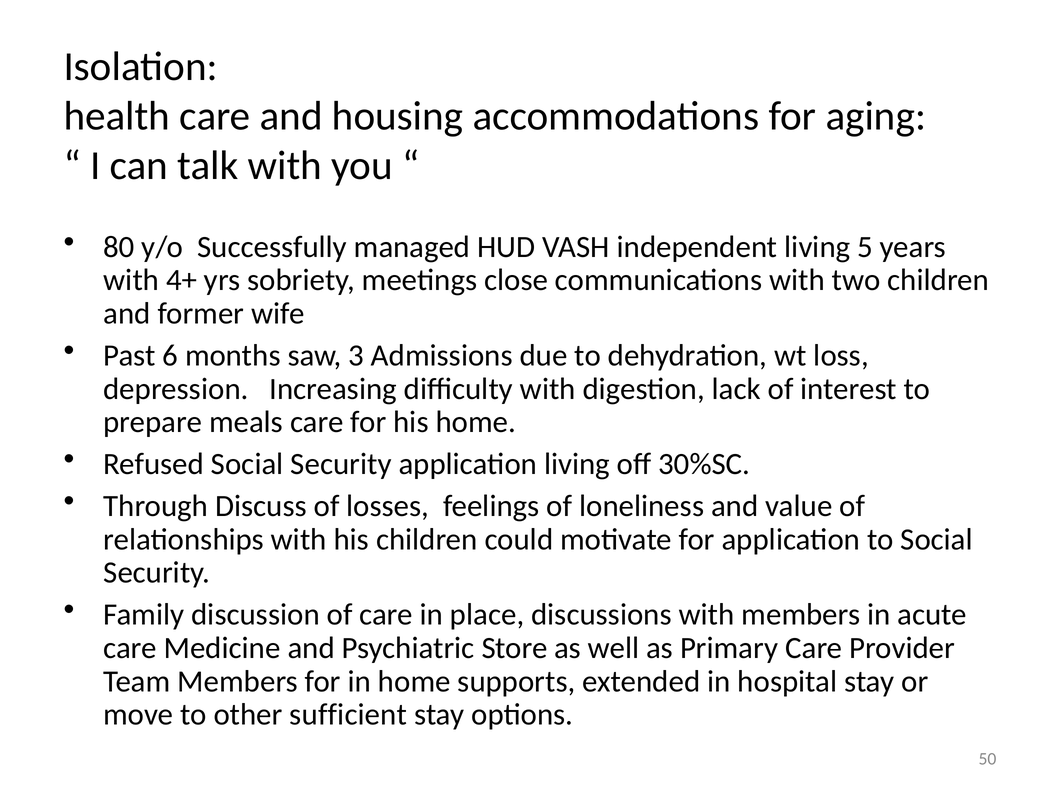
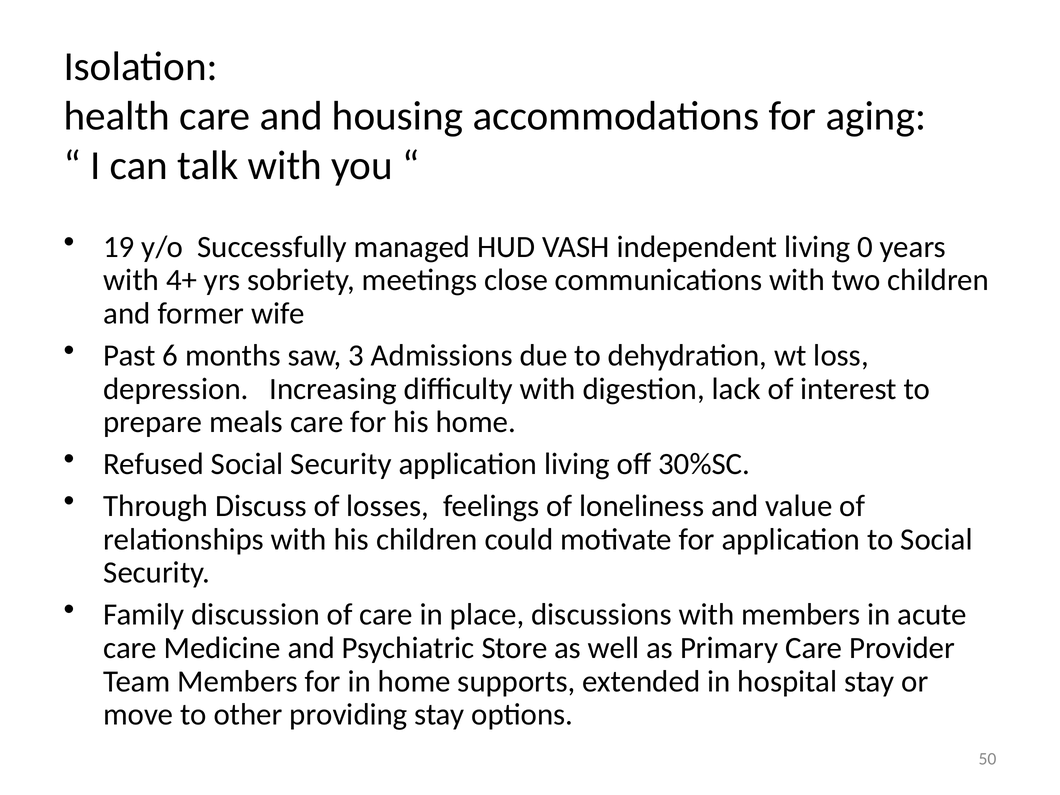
80: 80 -> 19 (119, 247)
5: 5 -> 0 (865, 247)
sufficient: sufficient -> providing (348, 715)
